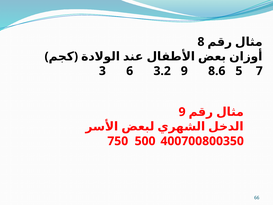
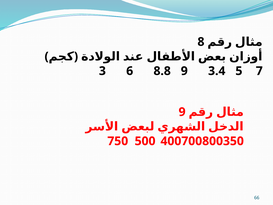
3.2: 3.2 -> 8.8 (162, 71)
8.6: 8.6 -> 3.4 (217, 71)
